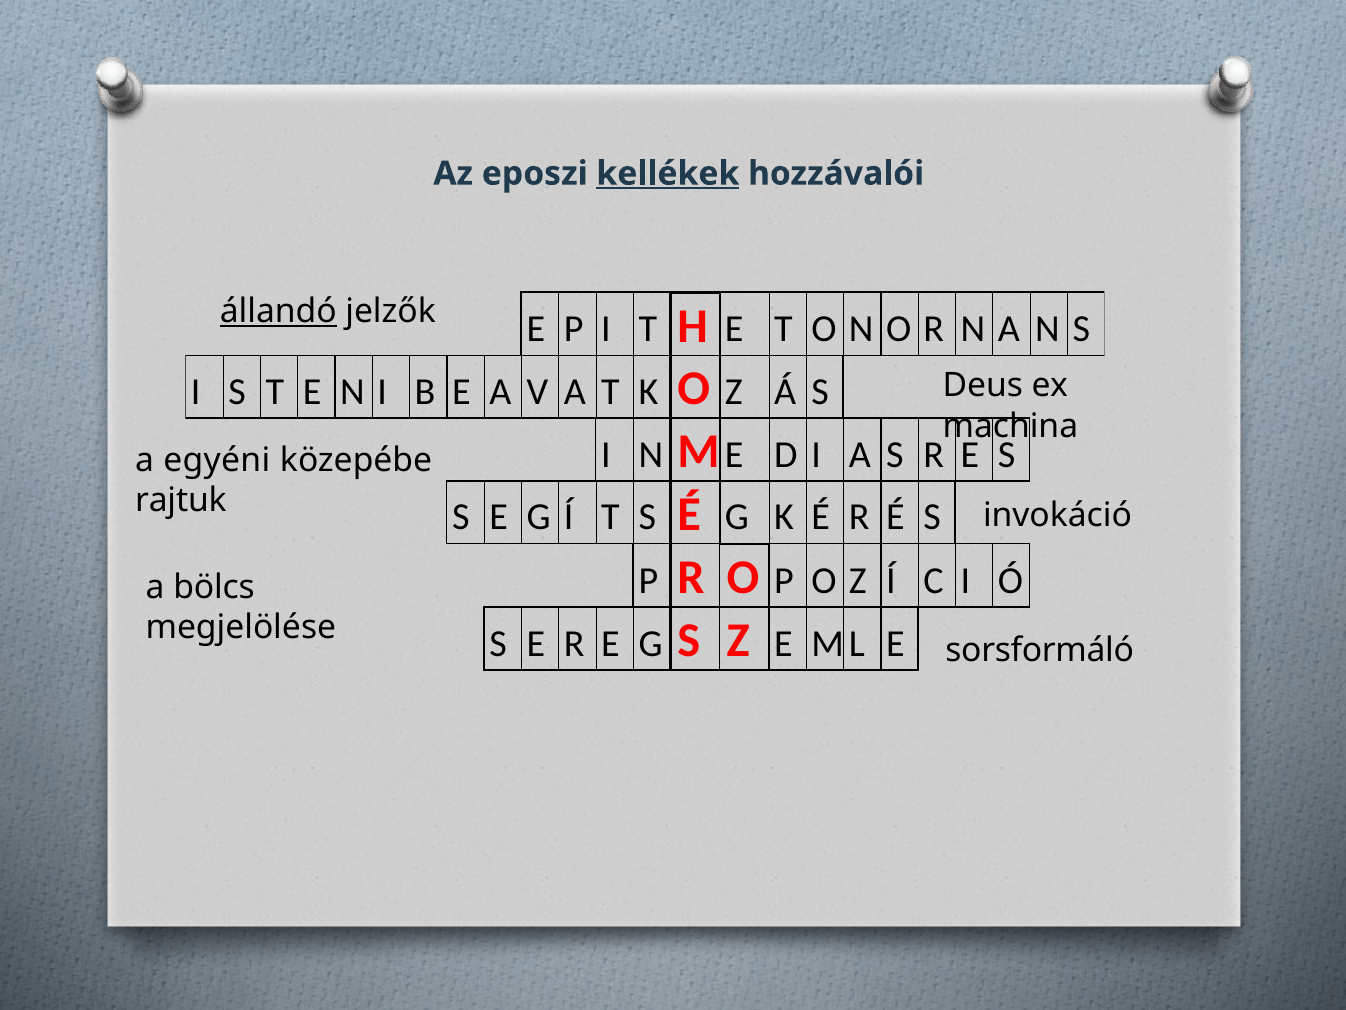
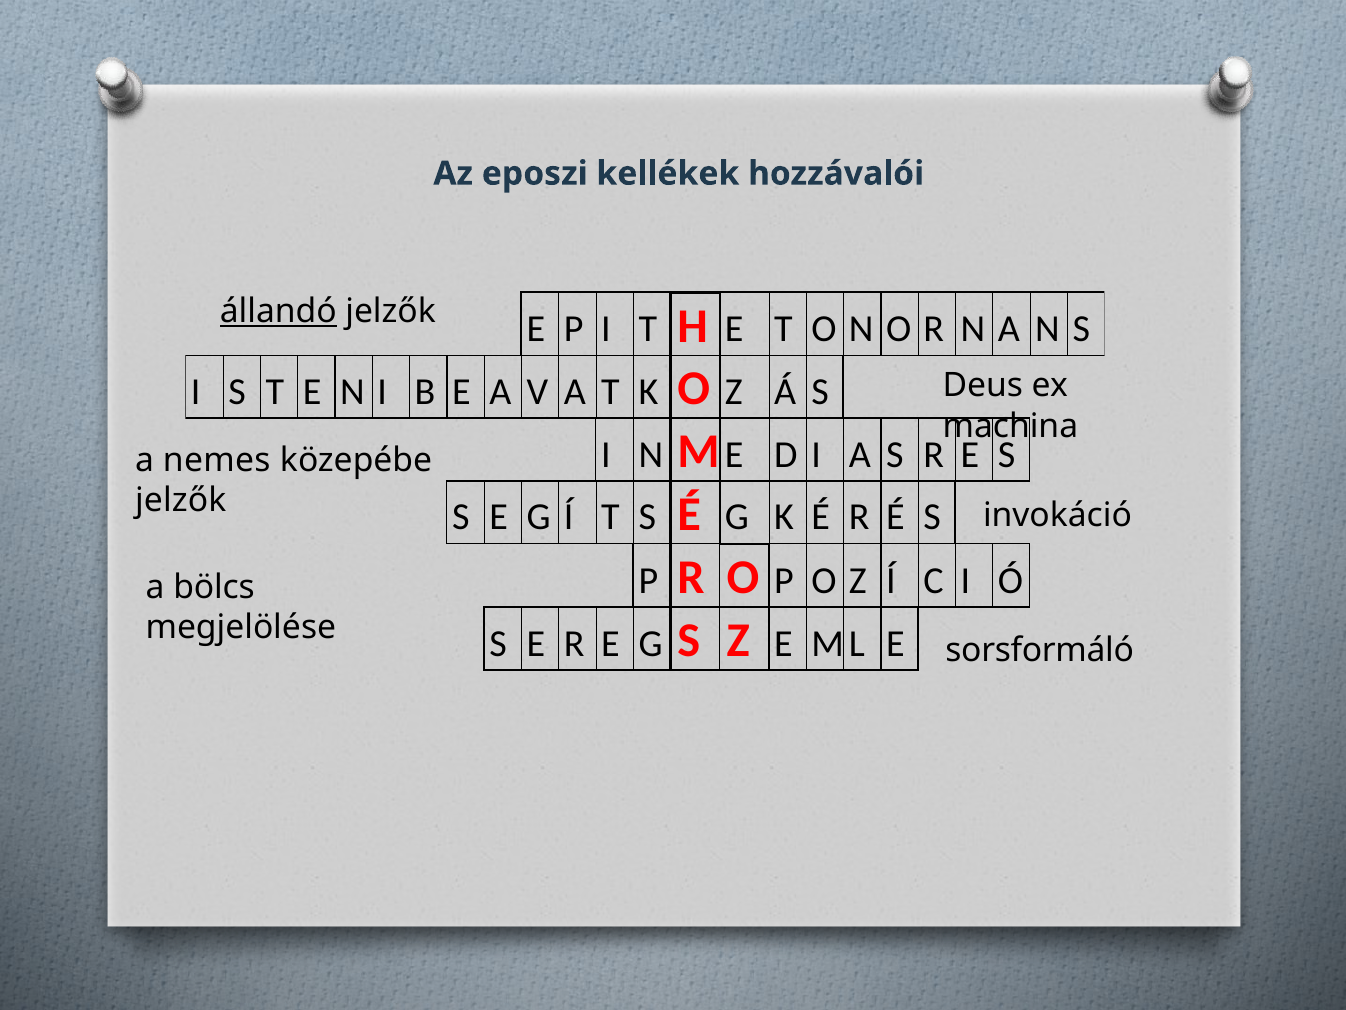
kellékek underline: present -> none (668, 173)
egyéni: egyéni -> nemes (217, 460)
rajtuk: rajtuk -> jelzők (181, 500)
